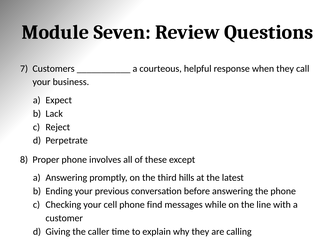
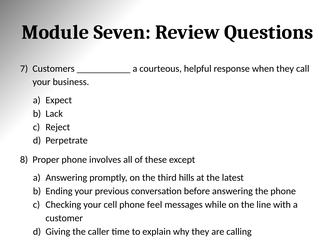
find: find -> feel (155, 205)
